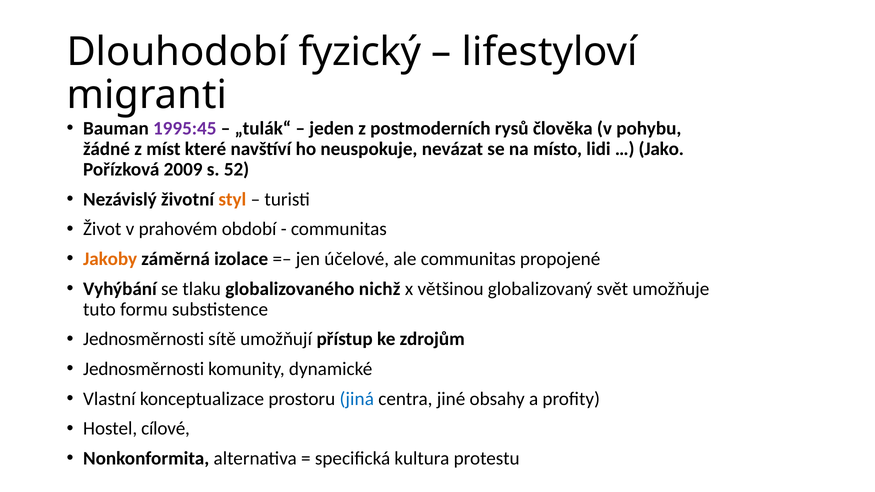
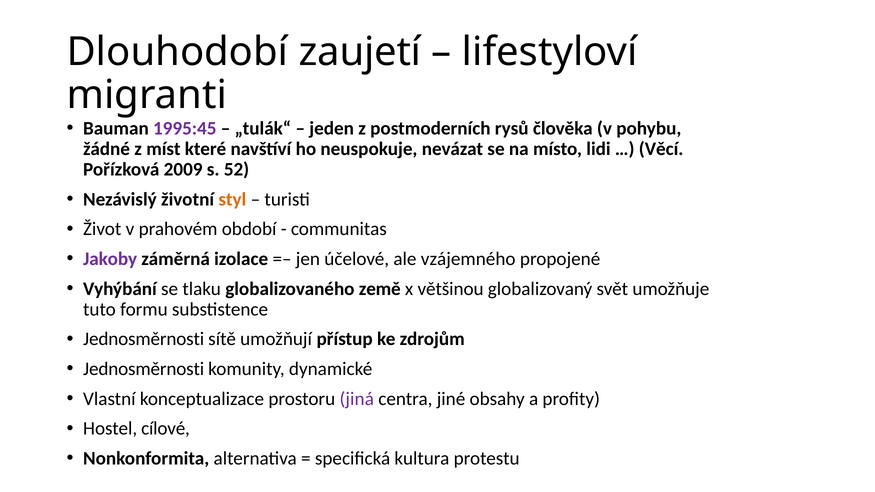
fyzický: fyzický -> zaujetí (360, 52)
Jako: Jako -> Věcí (661, 149)
Jakoby colour: orange -> purple (110, 259)
ale communitas: communitas -> vzájemného (468, 259)
nichž: nichž -> země (380, 289)
jiná colour: blue -> purple (357, 399)
